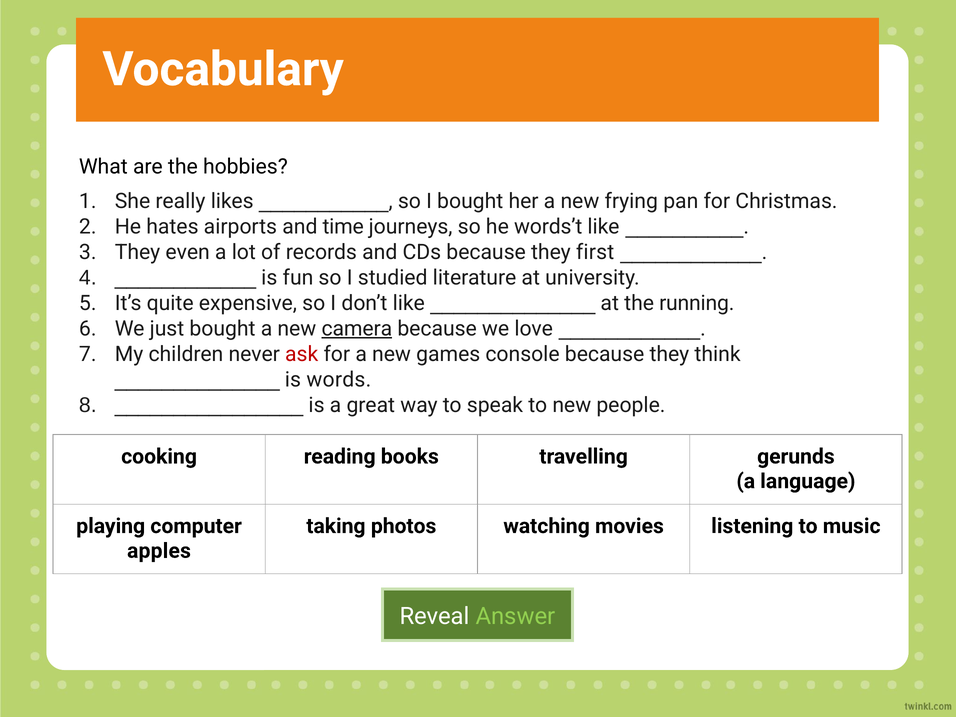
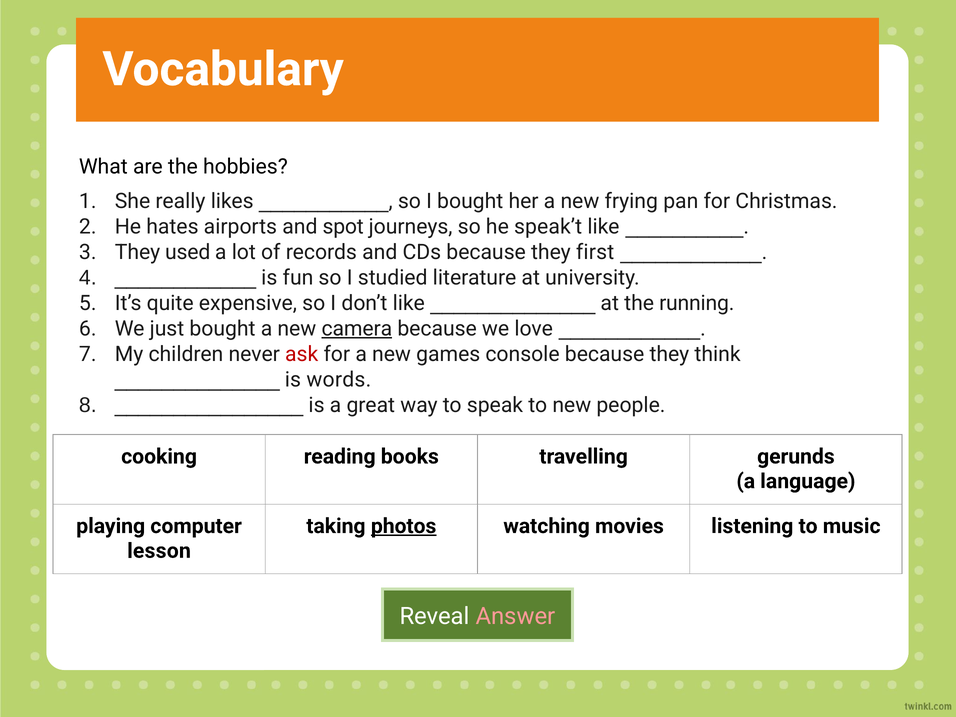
time: time -> spot (343, 227)
words’t: words’t -> speak’t (548, 227)
even: even -> used (188, 252)
photos underline: none -> present (404, 526)
apples: apples -> lesson (159, 551)
Answer colour: light green -> pink (515, 616)
